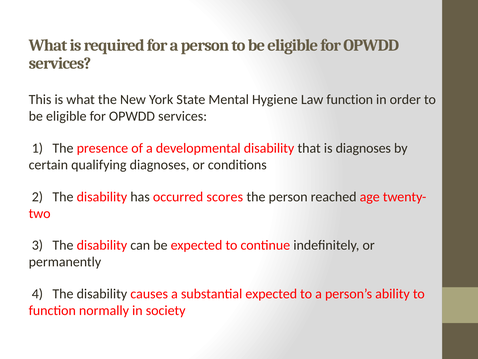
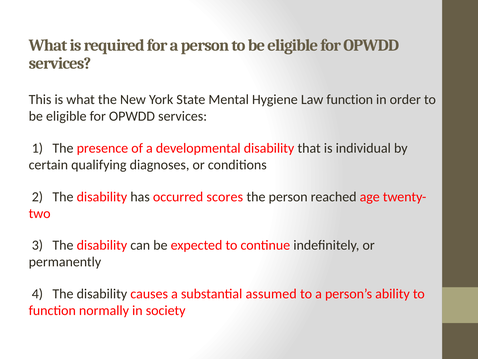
is diagnoses: diagnoses -> individual (363, 148)
substantial expected: expected -> assumed (271, 294)
